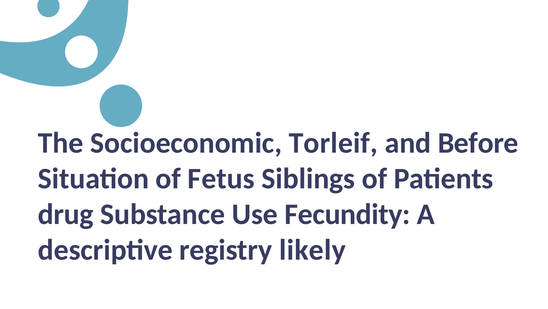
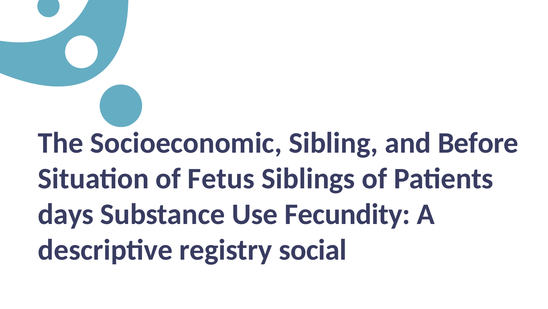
Torleif: Torleif -> Sibling (333, 143)
drug: drug -> days (66, 214)
likely: likely -> social (313, 250)
